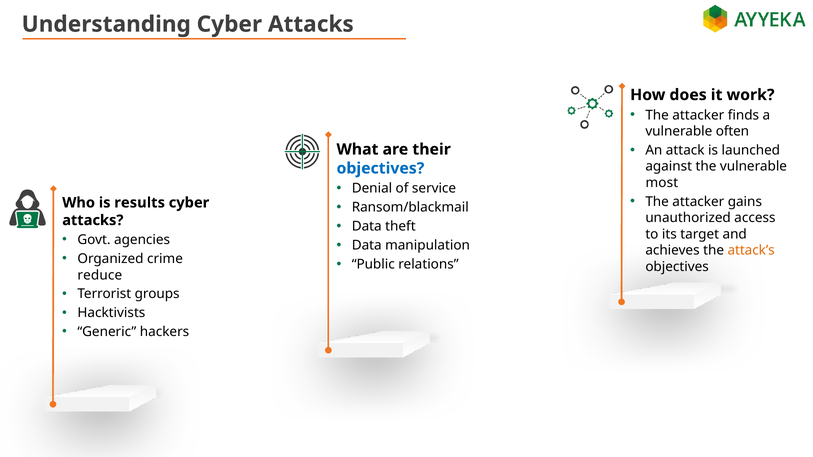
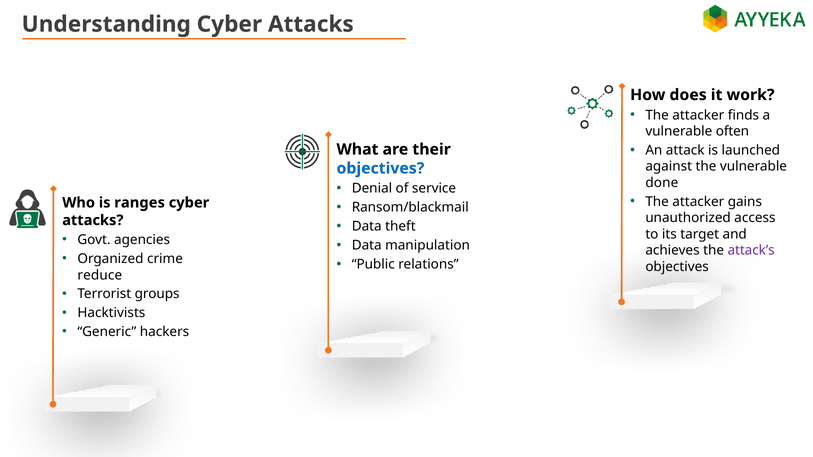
most: most -> done (662, 183)
results: results -> ranges (140, 203)
attack’s colour: orange -> purple (751, 251)
